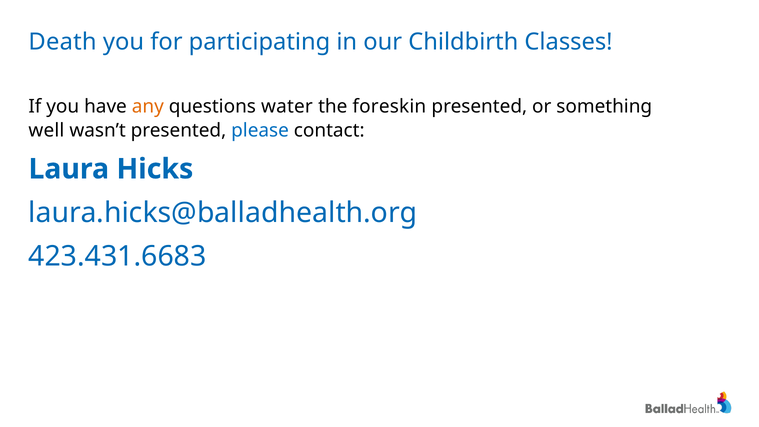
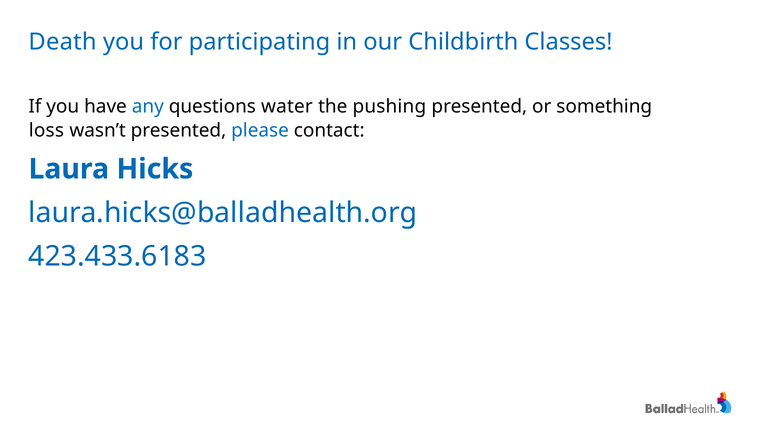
any colour: orange -> blue (148, 107)
foreskin: foreskin -> pushing (389, 107)
well: well -> loss (46, 130)
423.431.6683: 423.431.6683 -> 423.433.6183 (117, 256)
